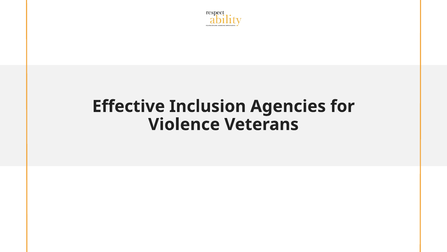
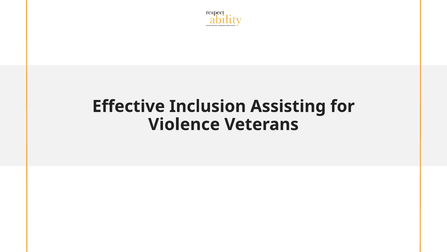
Agencies: Agencies -> Assisting (288, 106)
